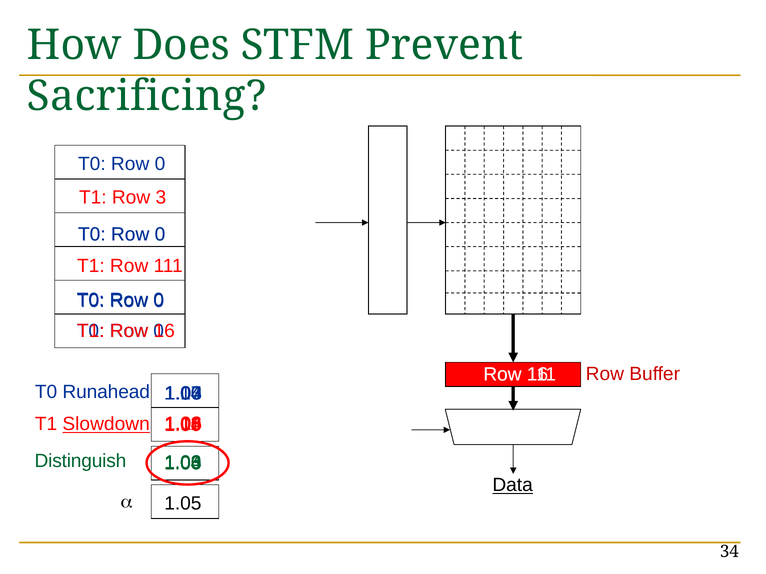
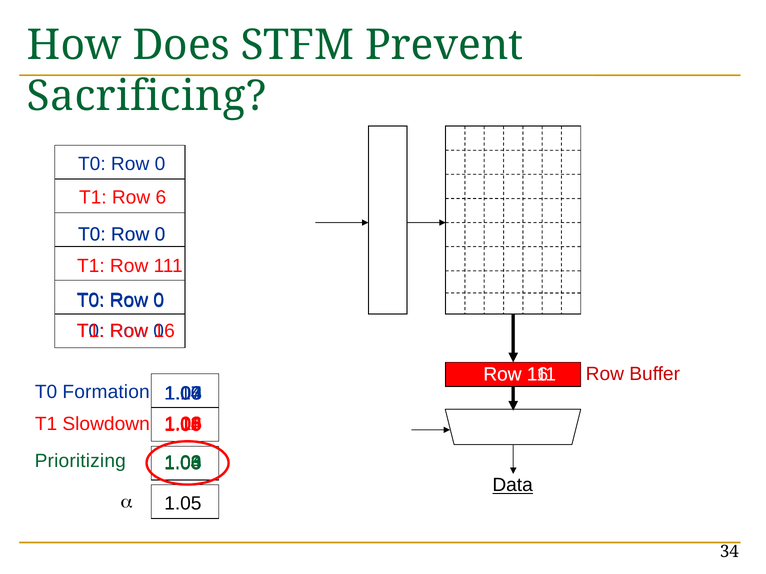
3: 3 -> 6 (161, 198)
Runahead: Runahead -> Formation (106, 392)
Slowdown underline: present -> none (106, 425)
Distinguish: Distinguish -> Prioritizing (80, 461)
